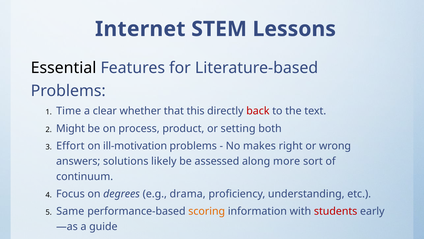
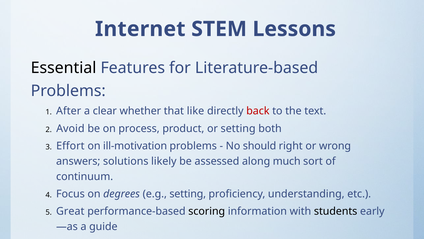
Time: Time -> After (69, 111)
this: this -> like (195, 111)
Might: Might -> Avoid (70, 128)
makes: makes -> should (260, 146)
more: more -> much (287, 161)
e.g drama: drama -> setting (188, 194)
Same: Same -> Great (70, 211)
scoring colour: orange -> black (207, 211)
students colour: red -> black (336, 211)
